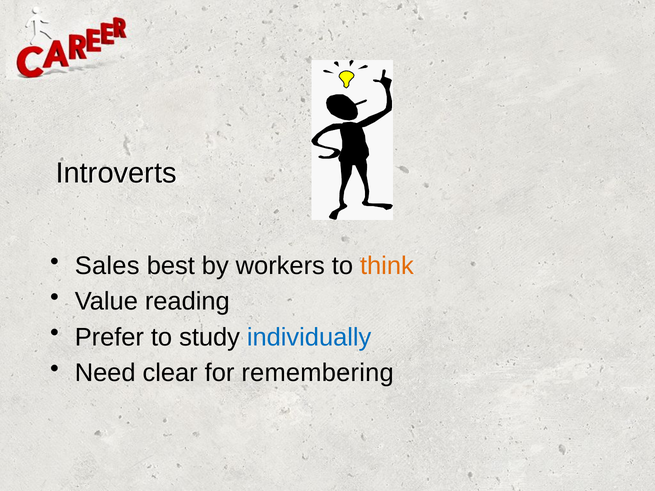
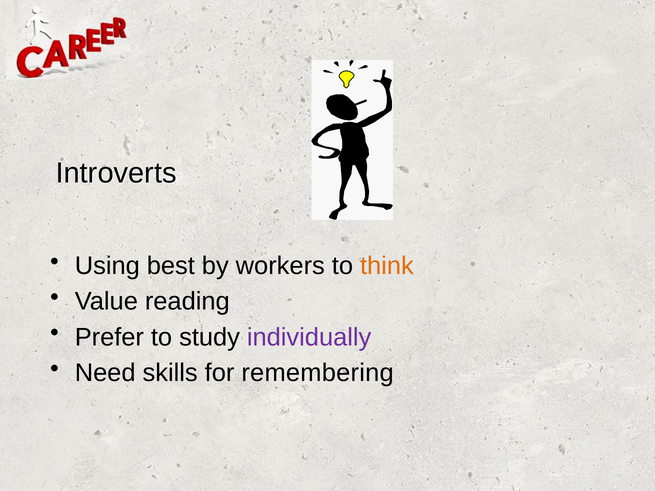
Sales: Sales -> Using (107, 266)
individually colour: blue -> purple (309, 337)
clear: clear -> skills (170, 373)
